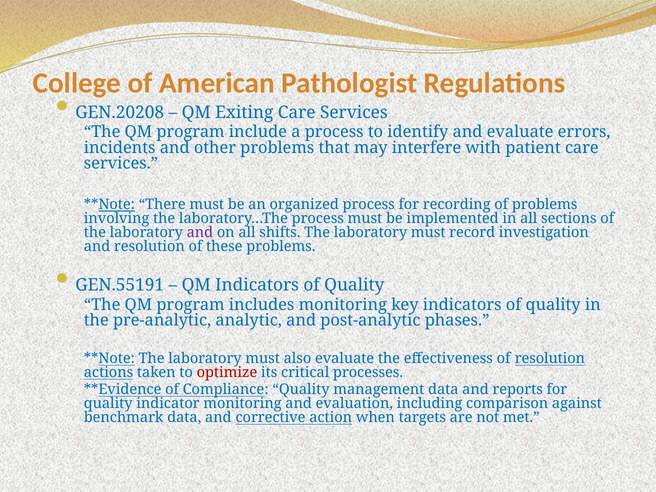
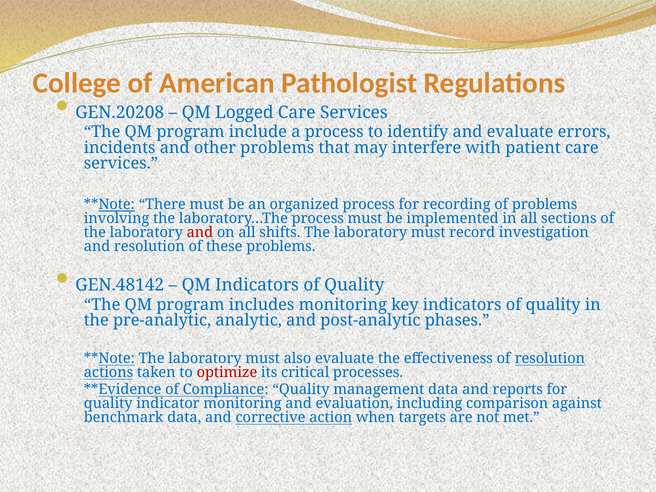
Exiting: Exiting -> Logged (244, 113)
and colour: purple -> red (200, 232)
GEN.55191: GEN.55191 -> GEN.48142 (120, 285)
